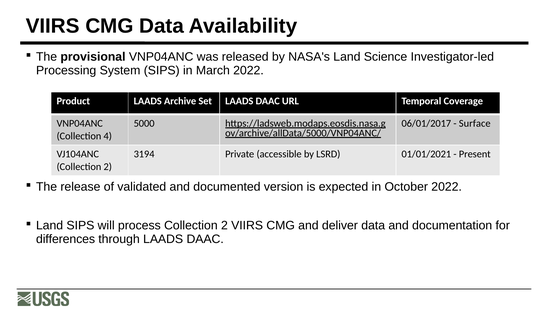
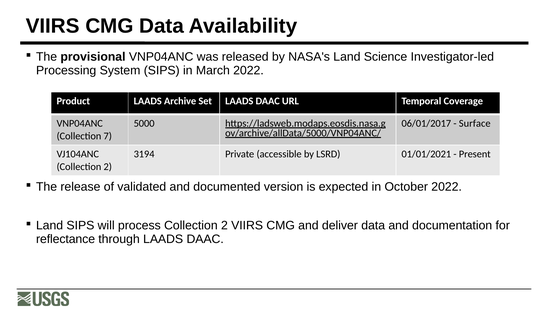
4: 4 -> 7 (108, 136)
differences: differences -> reflectance (66, 239)
